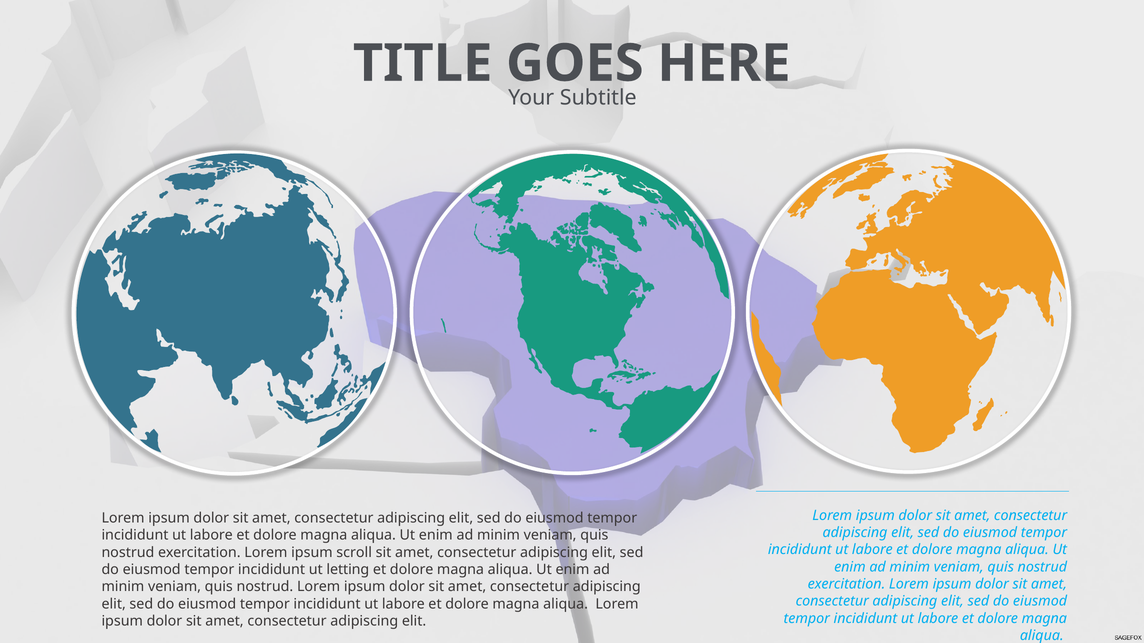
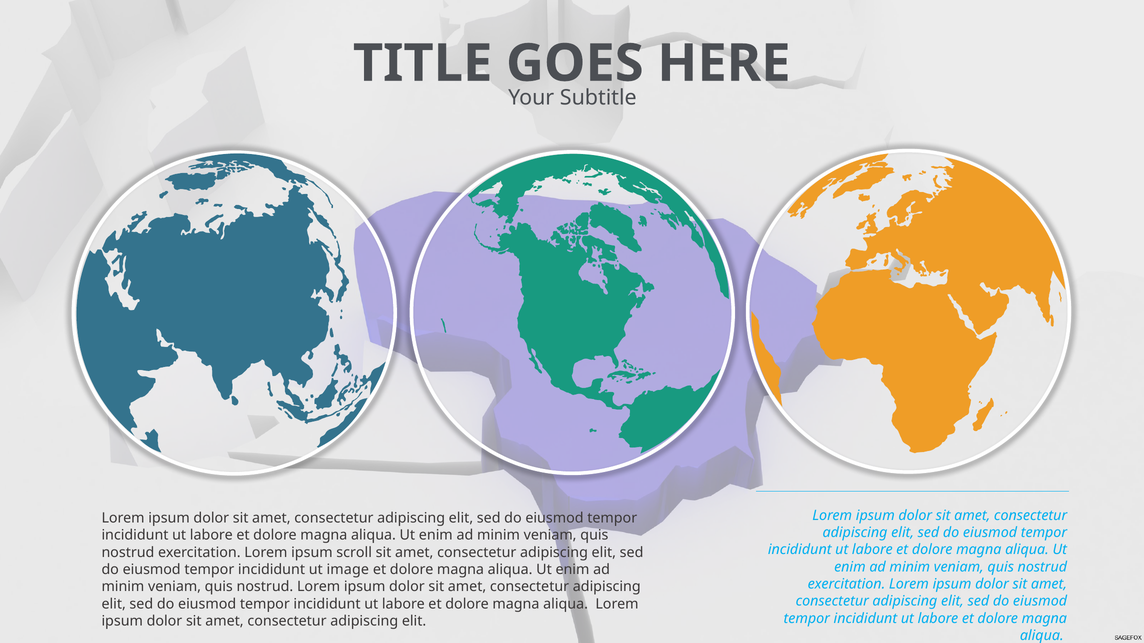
letting: letting -> image (348, 570)
